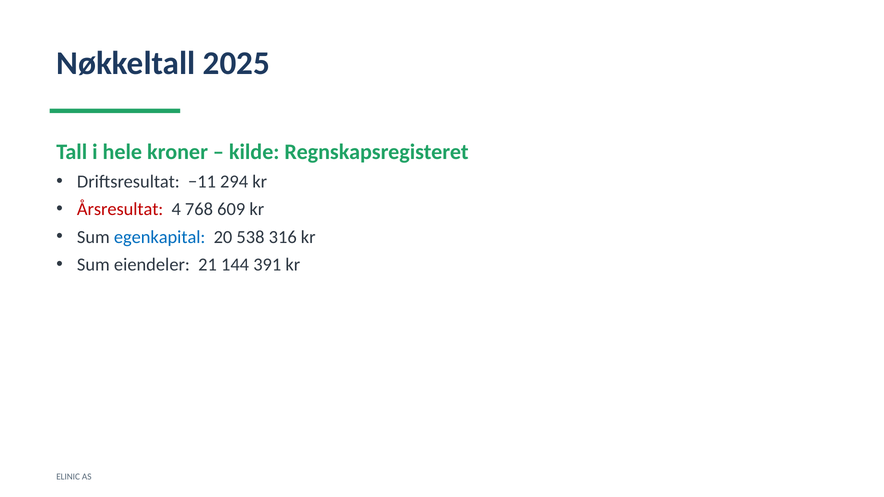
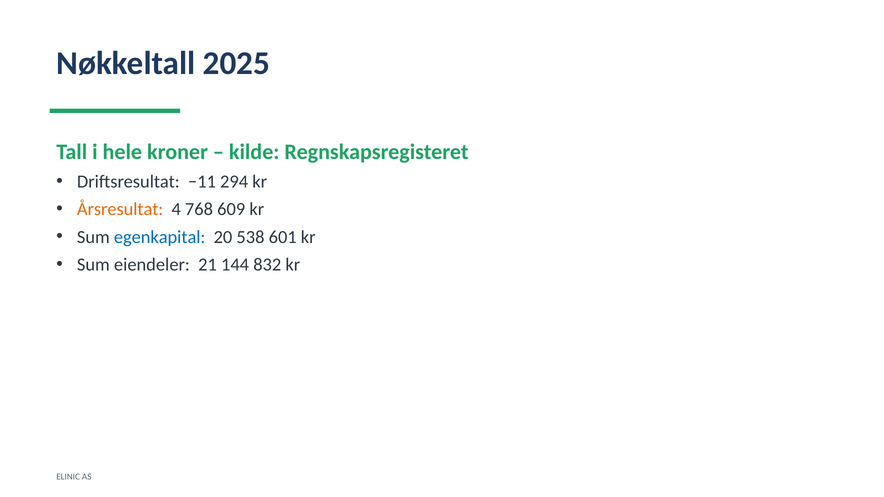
Årsresultat colour: red -> orange (120, 209)
316: 316 -> 601 (283, 237)
391: 391 -> 832 (267, 265)
